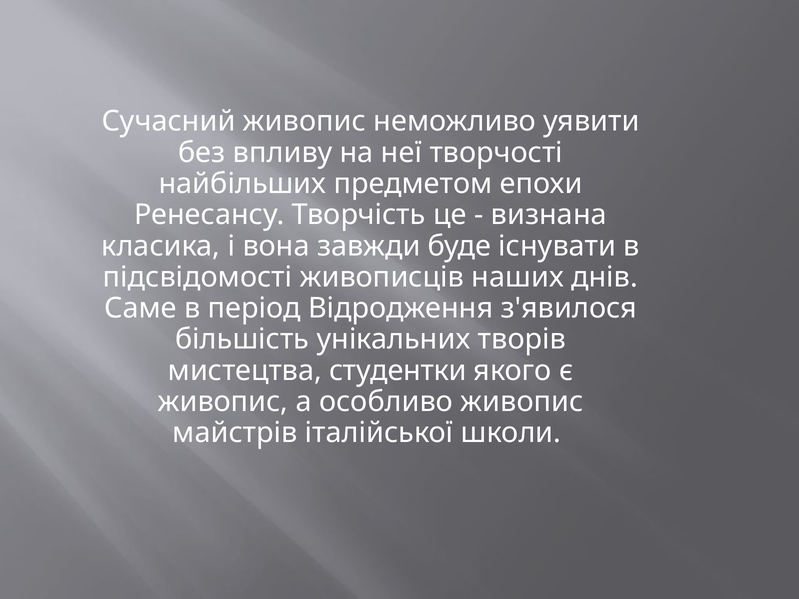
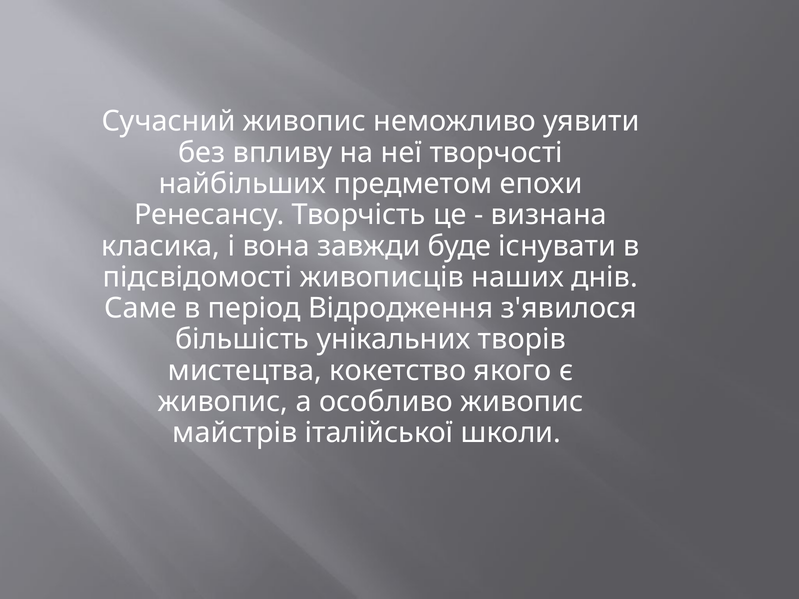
студентки: студентки -> кокетство (398, 371)
